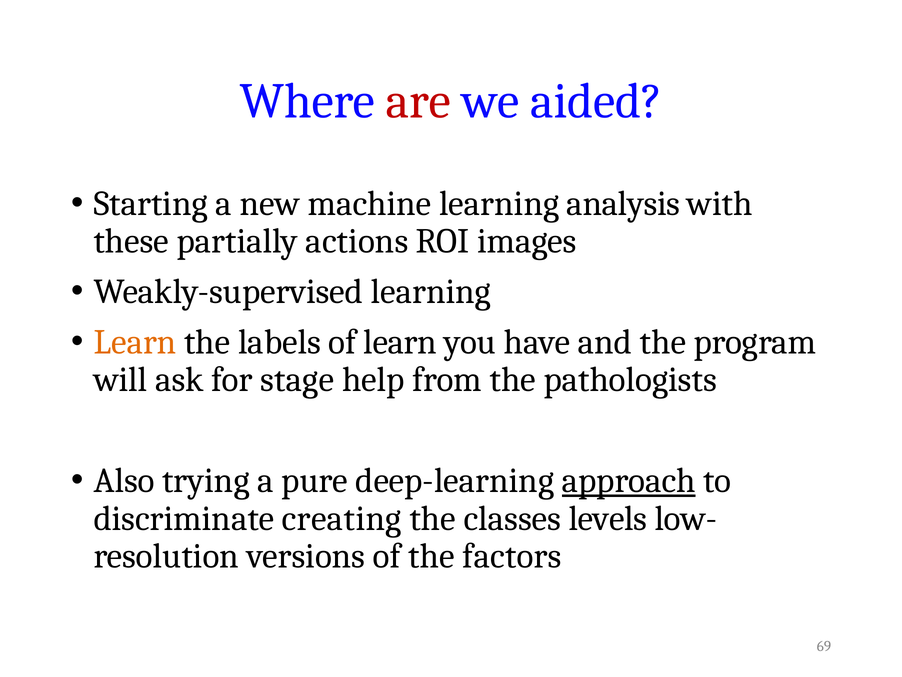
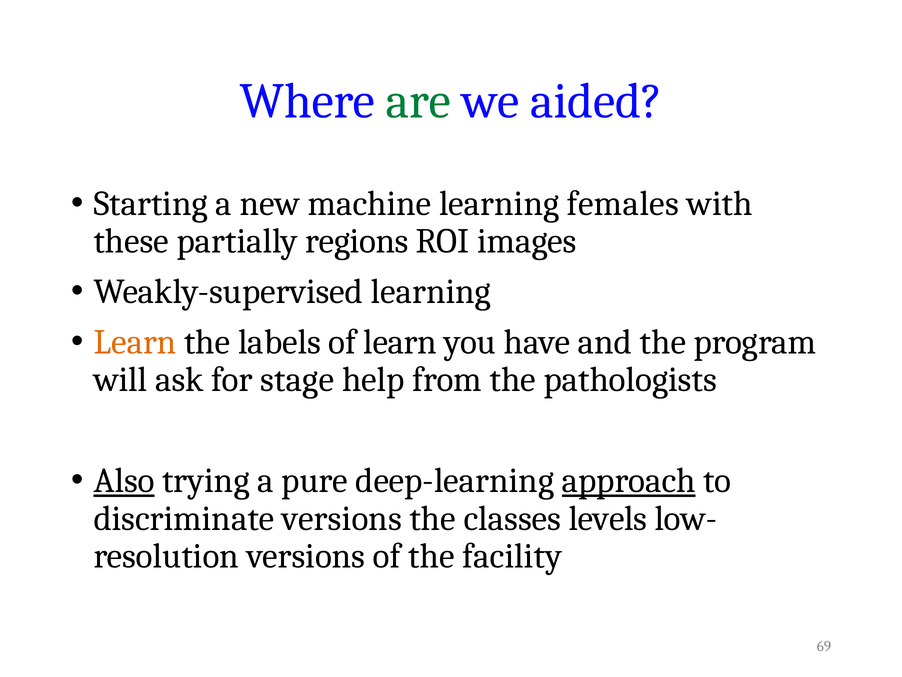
are colour: red -> green (418, 101)
analysis: analysis -> females (623, 203)
actions: actions -> regions (357, 241)
Also underline: none -> present (124, 480)
discriminate creating: creating -> versions (342, 518)
factors: factors -> facility (512, 556)
